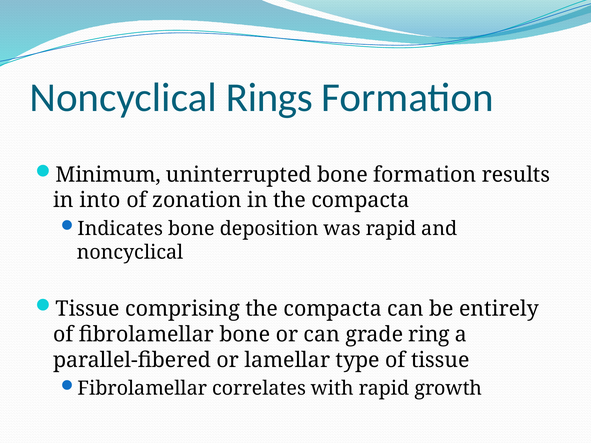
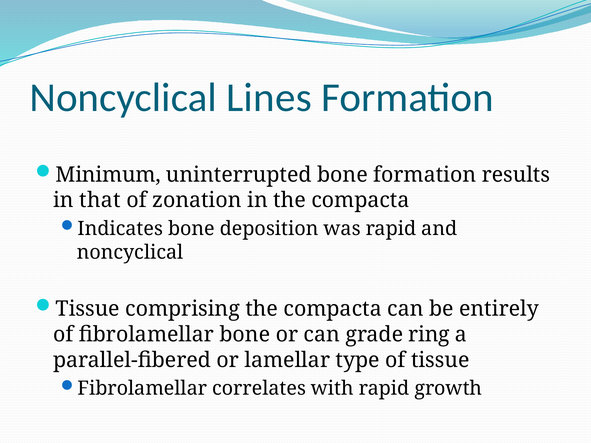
Rings: Rings -> Lines (269, 98)
into: into -> that (100, 200)
